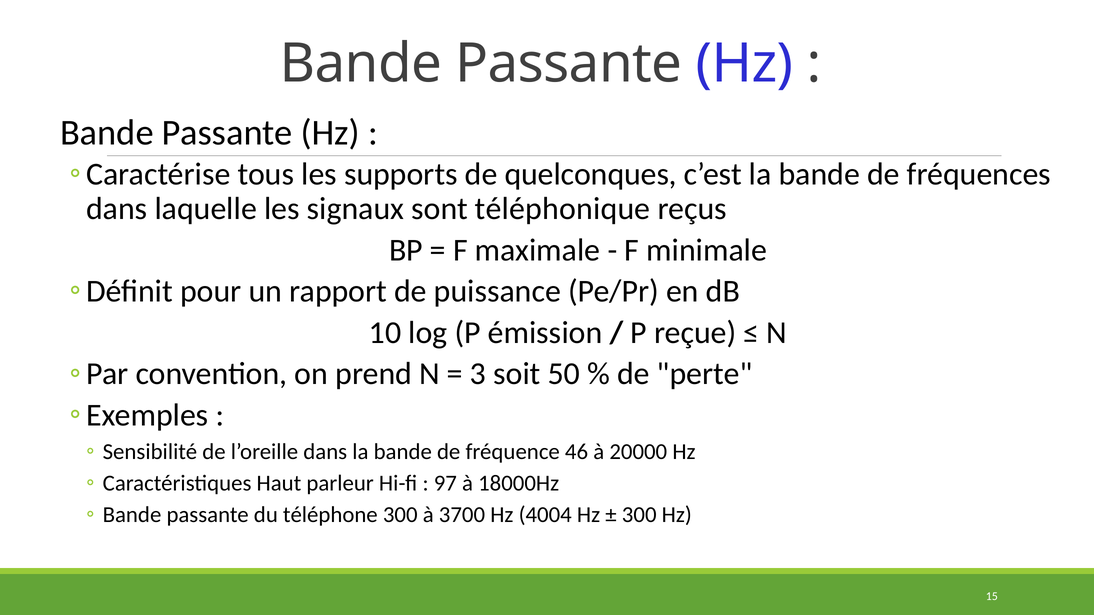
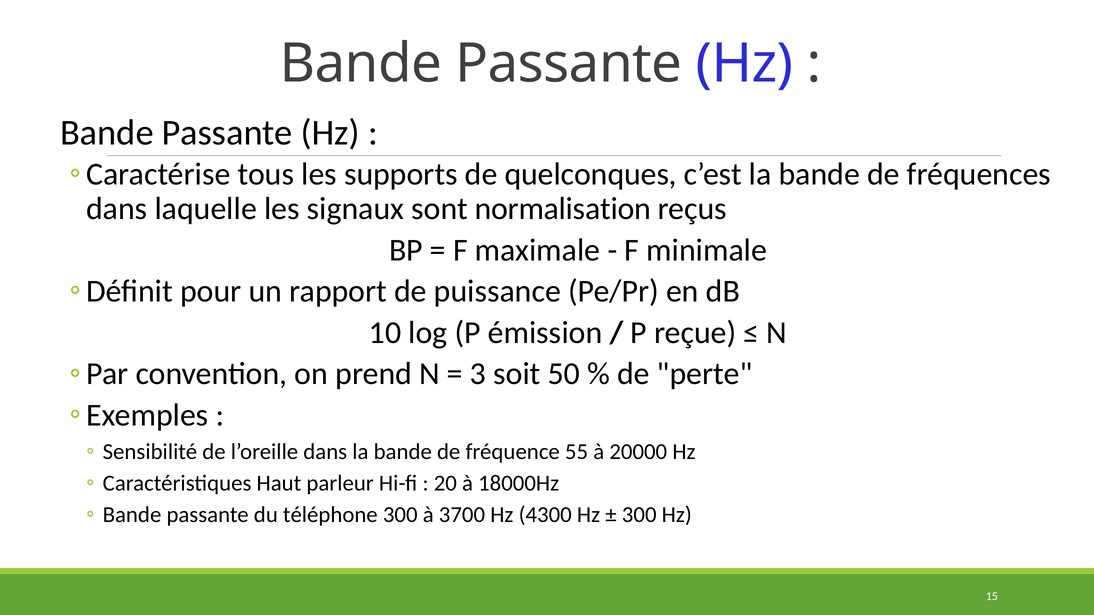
téléphonique: téléphonique -> normalisation (563, 209)
46: 46 -> 55 (577, 452)
97: 97 -> 20 (445, 483)
4004: 4004 -> 4300 (545, 515)
